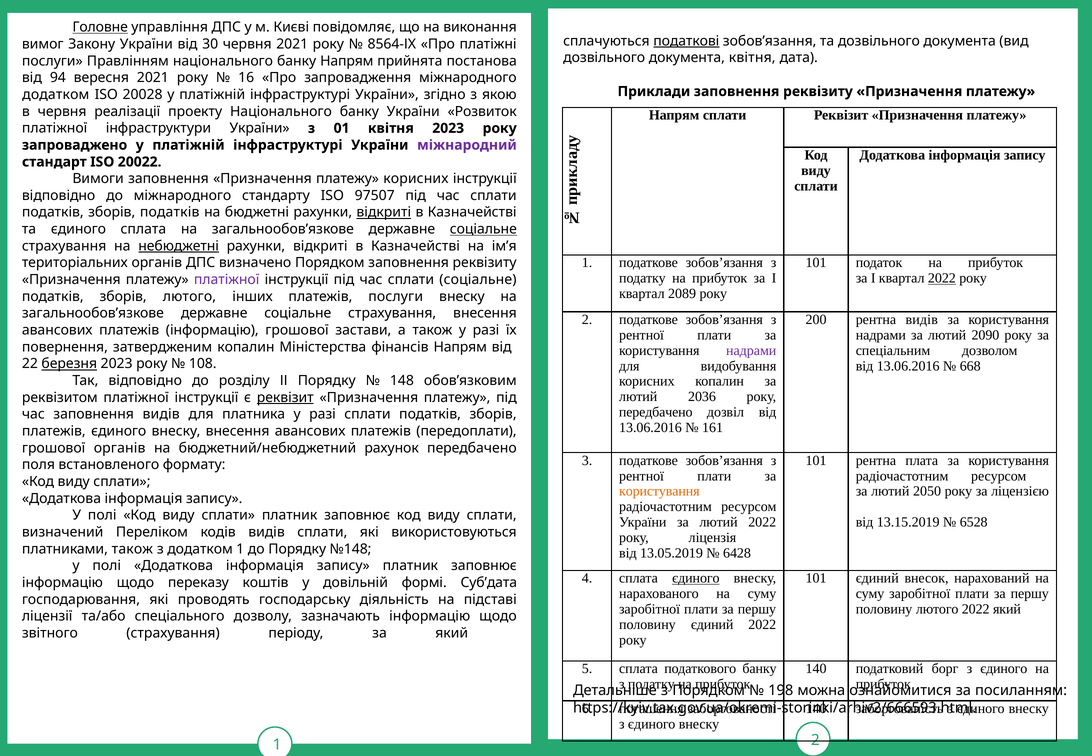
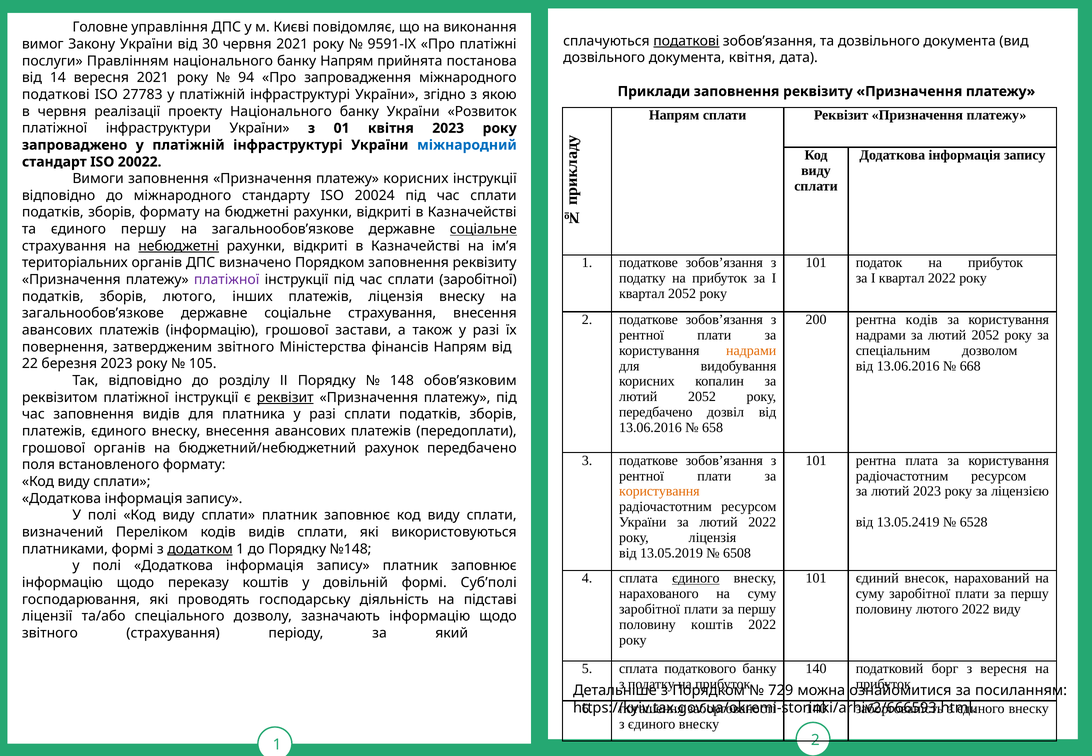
Головне underline: present -> none (100, 27)
8564-ІХ: 8564-ІХ -> 9591-ІХ (392, 44)
94: 94 -> 14 (58, 78)
16: 16 -> 94 (246, 78)
додатком: додатком -> податкові (56, 95)
20028: 20028 -> 27783 (143, 95)
міжнародний colour: purple -> blue (467, 145)
97507: 97507 -> 20024 (375, 196)
зборів податків: податків -> формату (170, 212)
відкриті underline: present -> none (384, 212)
єдиного сплата: сплата -> першу (143, 229)
2022 underline: present -> none (942, 278)
сплати соціальне: соціальне -> заробітної (478, 280)
квартал 2089: 2089 -> 2052 (682, 294)
платежів послуги: послуги -> ліцензія (396, 297)
рентна видів: видів -> кодів (922, 320)
надрами за лютий 2090: 2090 -> 2052 (985, 335)
затвердженим копалин: копалин -> звітного (246, 347)
надрами colour: purple -> orange (751, 350)
березня underline: present -> none (69, 364)
108: 108 -> 105 (203, 364)
2036: 2036 -> 2052 (702, 397)
161: 161 -> 658 (713, 428)
лютий 2050: 2050 -> 2023 (927, 491)
13.15.2019: 13.15.2019 -> 13.05.2419 (908, 522)
платниками також: також -> формі (132, 549)
додатком underline: none -> present (200, 549)
6428: 6428 -> 6508 (737, 553)
Суб’дата: Суб’дата -> Суб’полі (489, 583)
2022 який: який -> виду (1007, 609)
половину єдиний: єдиний -> коштів (712, 625)
борг з єдиного: єдиного -> вересня (1004, 669)
198: 198 -> 729 (781, 690)
